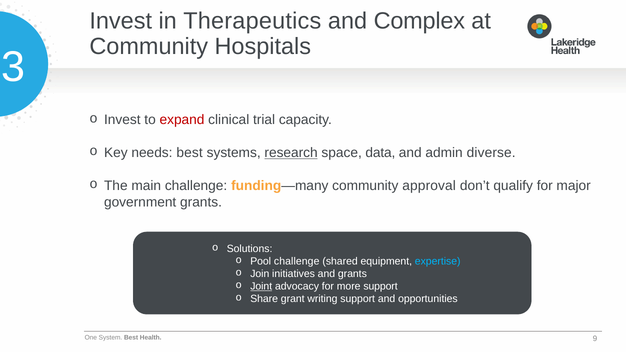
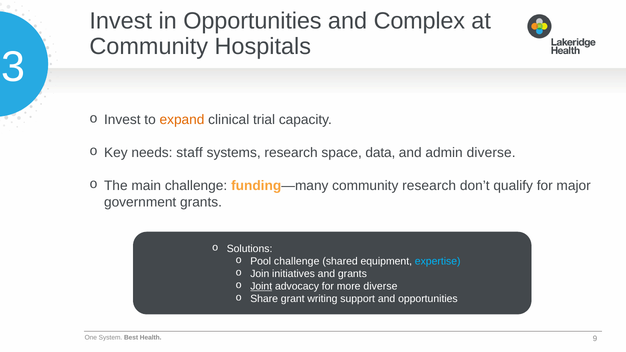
in Therapeutics: Therapeutics -> Opportunities (252, 21)
expand colour: red -> orange (182, 120)
needs best: best -> staff (190, 153)
research underline: present -> none (291, 153)
community approval: approval -> research (429, 186)
more support: support -> diverse (380, 286)
